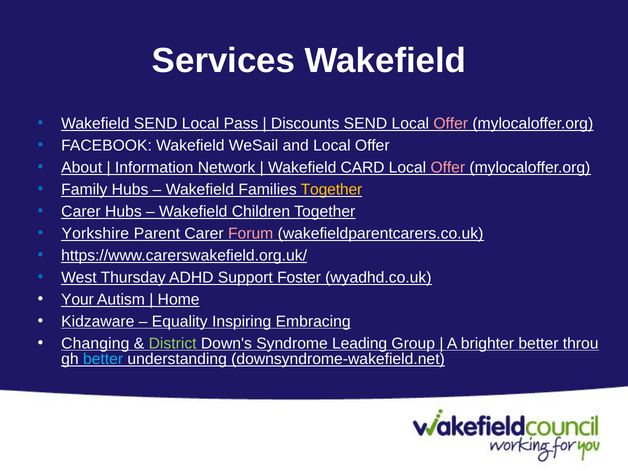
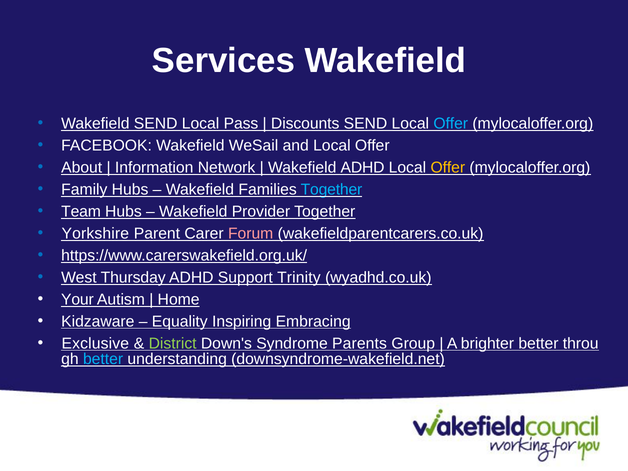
Offer colour: pink -> light blue (451, 124)
Wakefield CARD: CARD -> ADHD (363, 168)
Offer colour: pink -> yellow (448, 168)
Together colour: yellow -> light blue (332, 189)
Carer: Carer -> Team (81, 211)
Children: Children -> Provider (261, 211)
Foster: Foster -> Trinity (299, 277)
Changing: Changing -> Exclusive (95, 343)
Leading: Leading -> Parents (360, 343)
